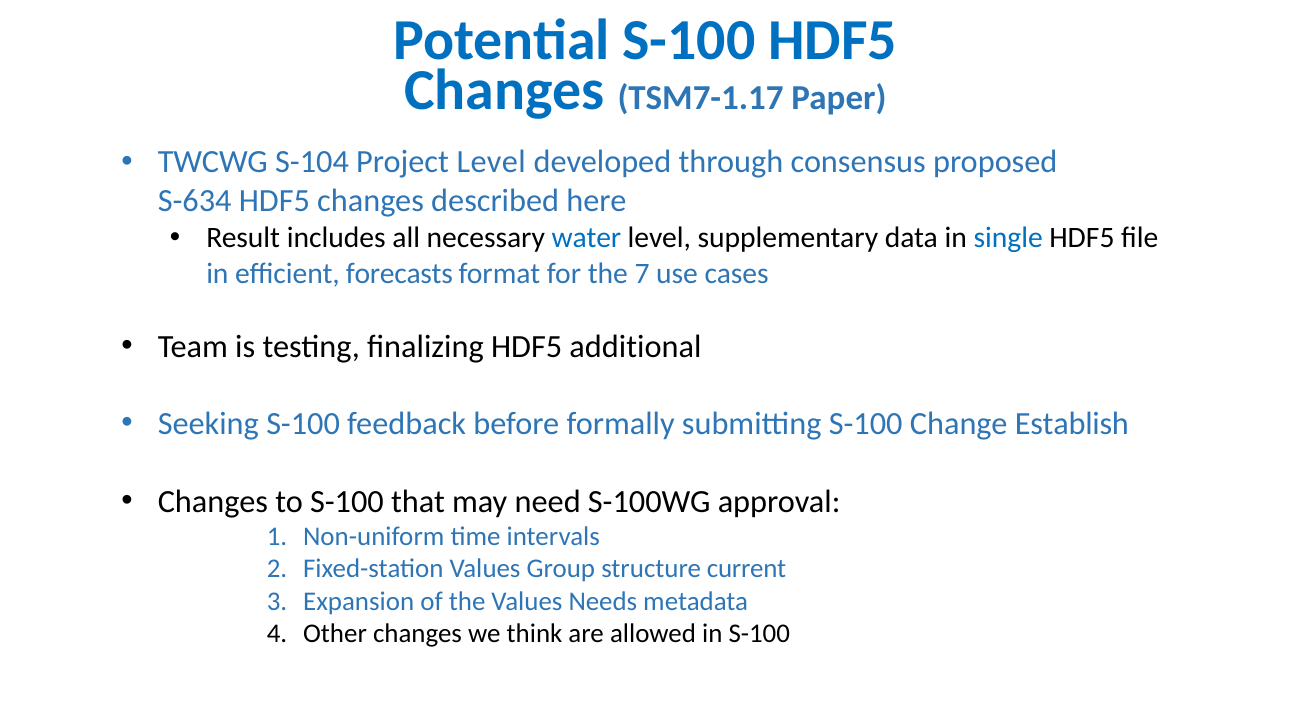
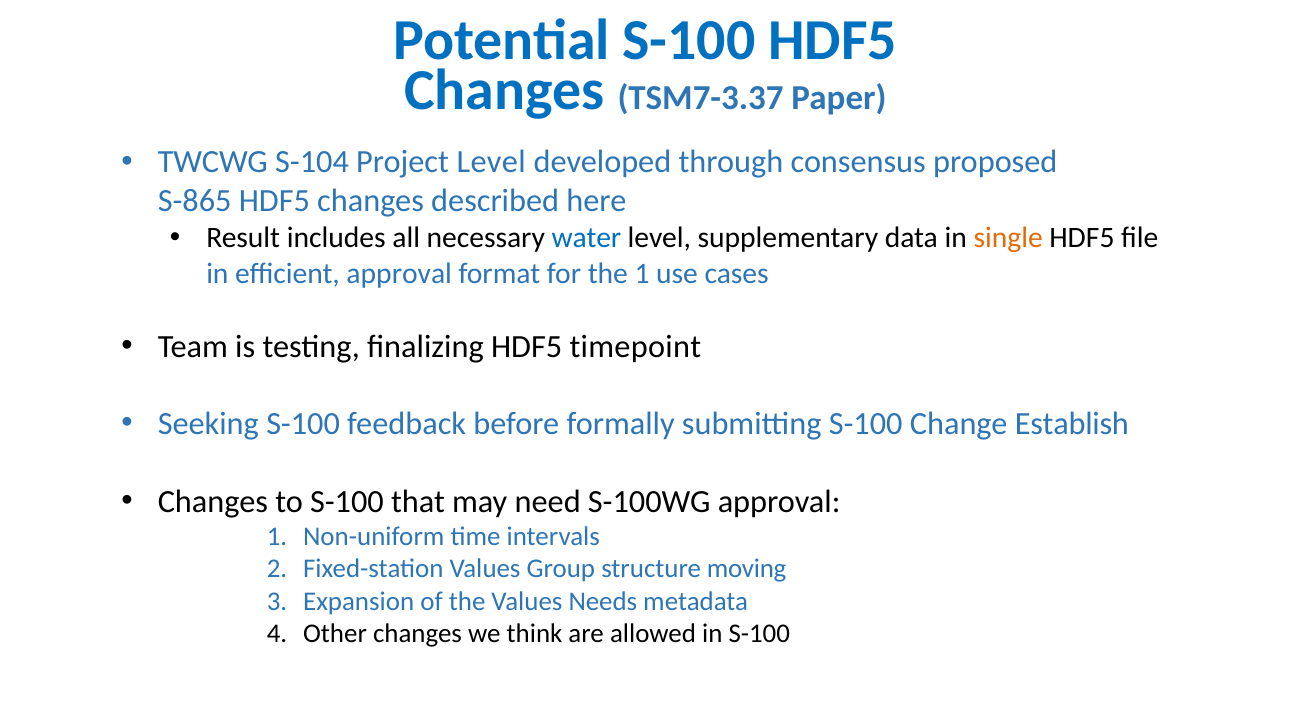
TSM7-1.17: TSM7-1.17 -> TSM7-3.37 (701, 98)
S-634: S-634 -> S-865 (195, 201)
single colour: blue -> orange (1008, 238)
efficient forecasts: forecasts -> approval (399, 273)
the 7: 7 -> 1 (642, 273)
additional: additional -> timepoint (635, 346)
current: current -> moving (747, 569)
